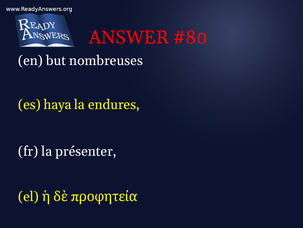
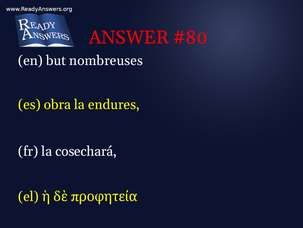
haya: haya -> obra (57, 104)
présenter: présenter -> cosechará (86, 151)
